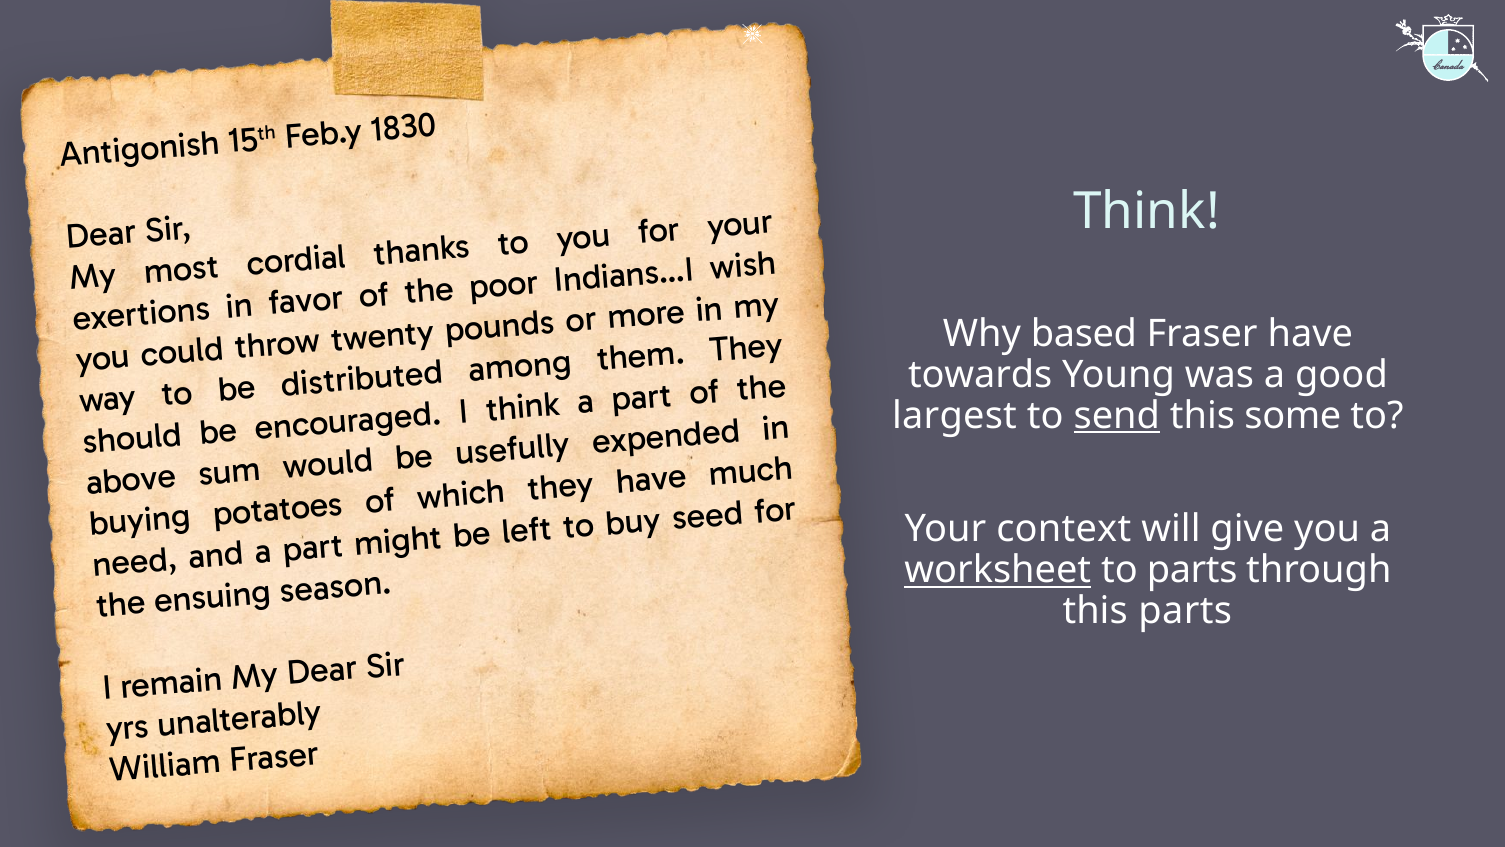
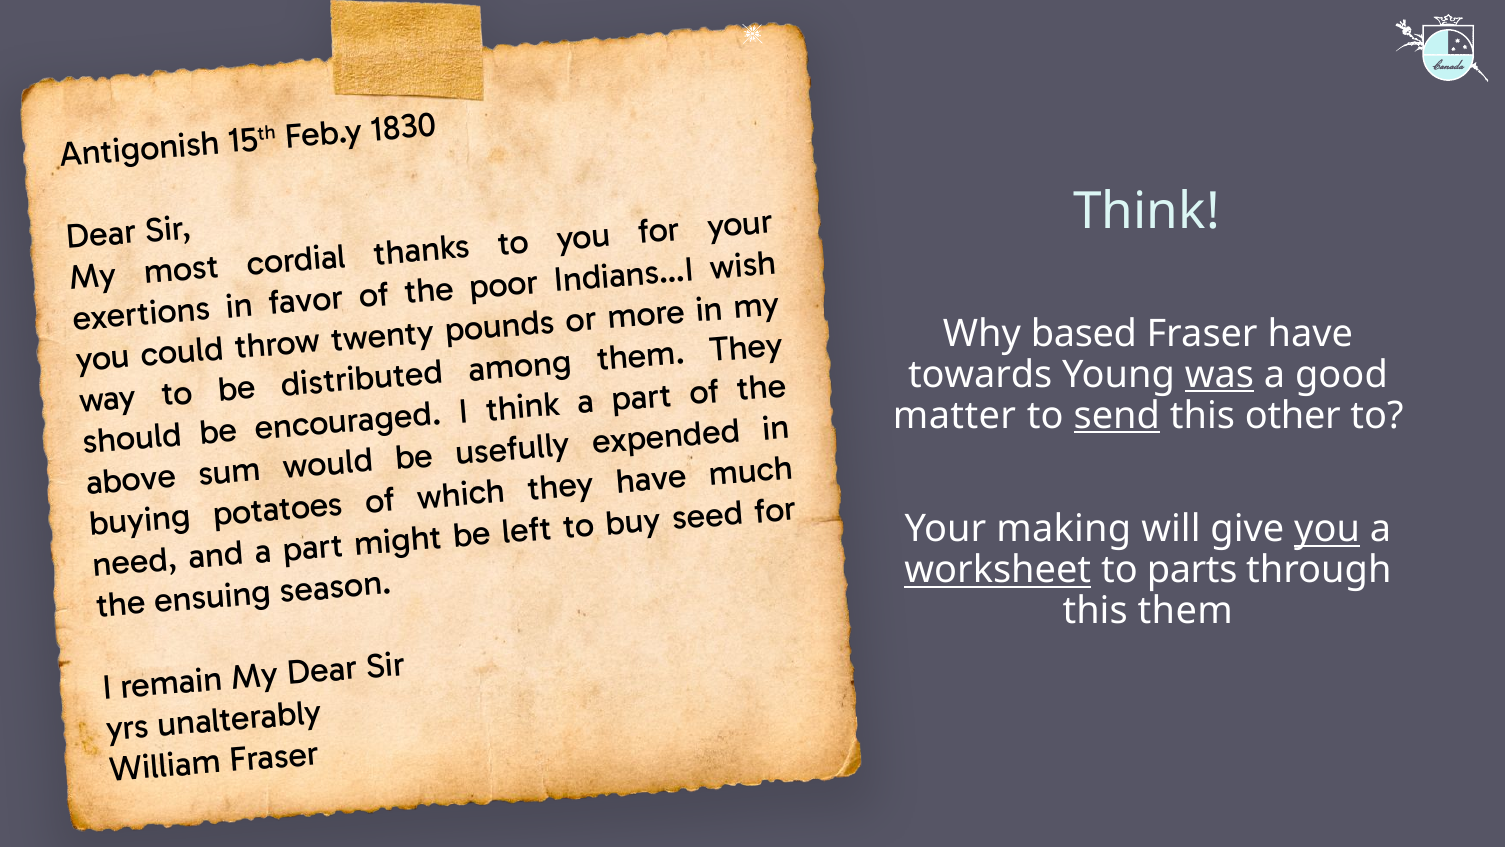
was underline: none -> present (1219, 375)
largest: largest -> matter (954, 416)
some: some -> other (1293, 416)
context: context -> making (1064, 529)
you underline: none -> present (1327, 529)
this parts: parts -> them (1185, 611)
